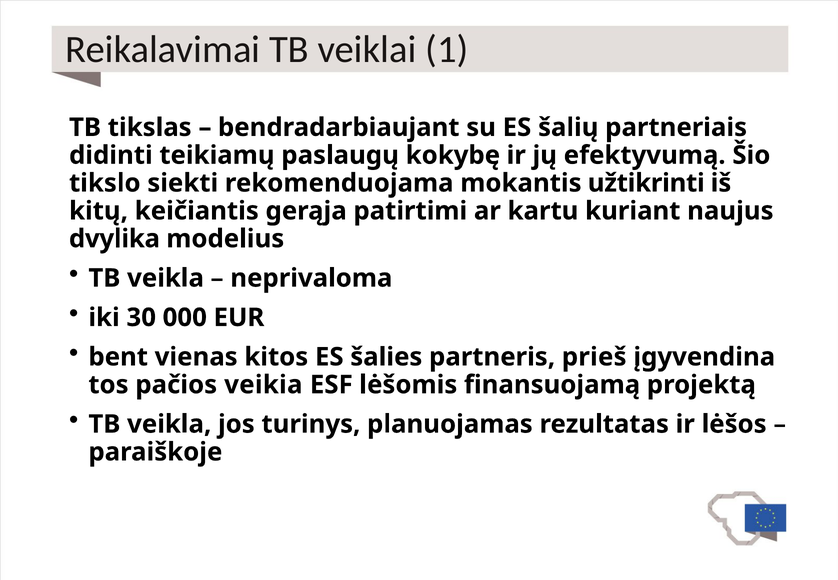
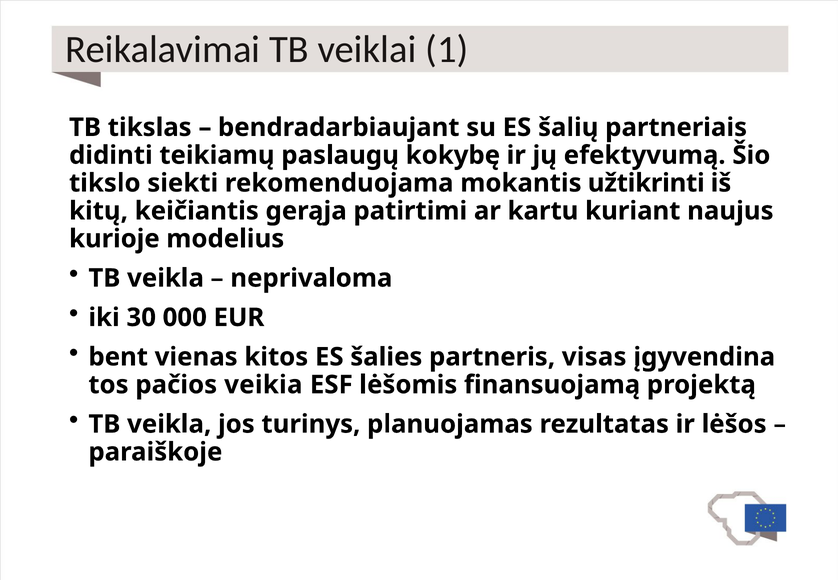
dvylika: dvylika -> kurioje (114, 239)
prieš: prieš -> visas (594, 357)
